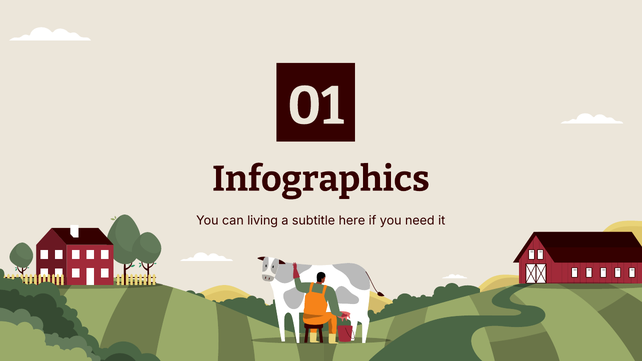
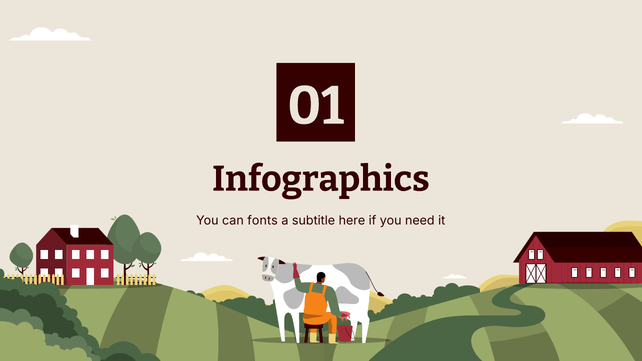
living: living -> fonts (263, 221)
